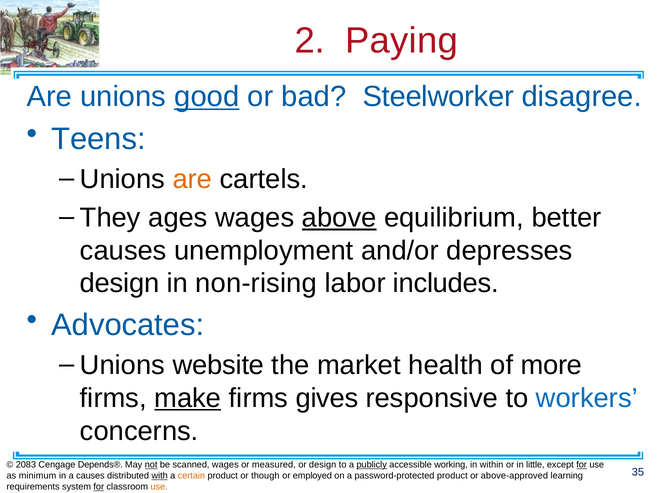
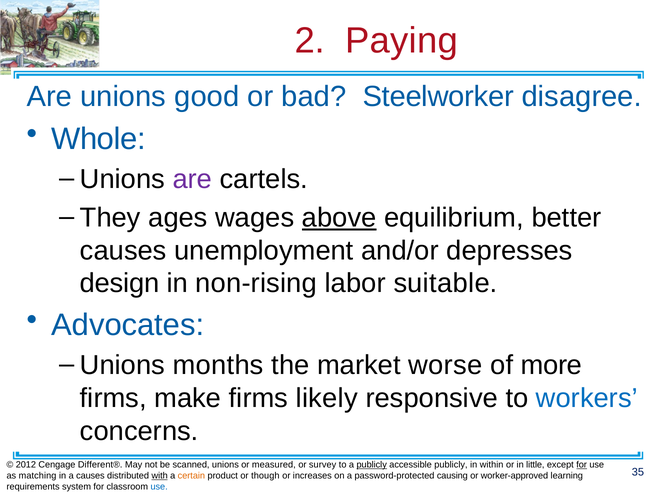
good underline: present -> none (207, 97)
Teens: Teens -> Whole (99, 139)
are colour: orange -> purple (192, 179)
includes: includes -> suitable (446, 283)
website: website -> months (218, 365)
health: health -> worse (445, 365)
make underline: present -> none (188, 398)
gives: gives -> likely (327, 398)
2083: 2083 -> 2012 (26, 464)
Depends®: Depends® -> Different® (100, 464)
not underline: present -> none (151, 464)
scanned wages: wages -> unions (225, 464)
or design: design -> survey (323, 464)
accessible working: working -> publicly (451, 464)
minimum: minimum -> matching (38, 475)
employed: employed -> increases (312, 475)
password-protected product: product -> causing (452, 475)
above-approved: above-approved -> worker-approved (514, 475)
for underline: present -> none (99, 486)
use colour: orange -> blue (159, 486)
